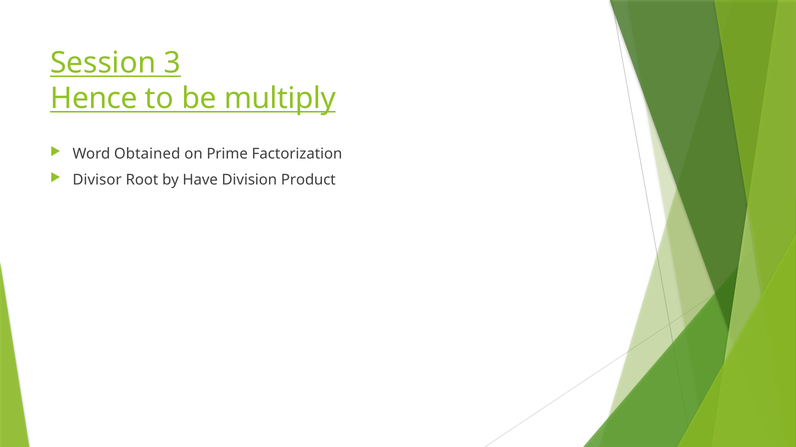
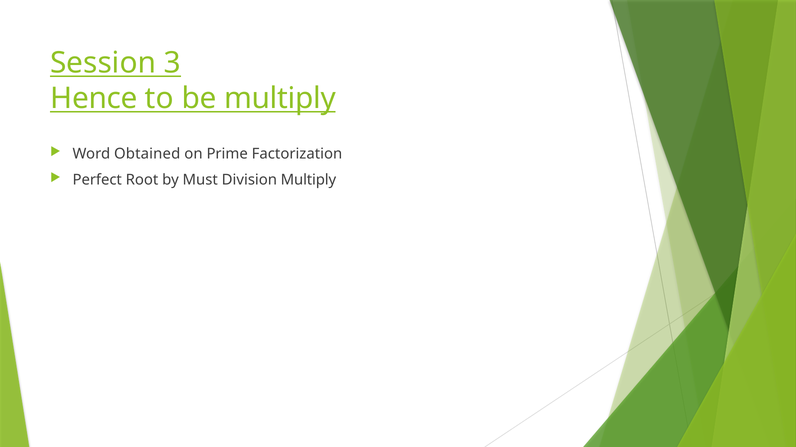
Divisor: Divisor -> Perfect (97, 180)
Have: Have -> Must (200, 180)
Division Product: Product -> Multiply (308, 180)
